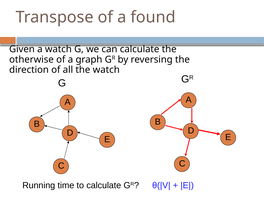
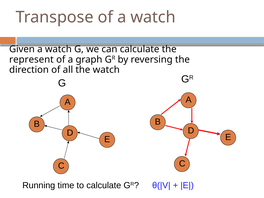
of a found: found -> watch (153, 17)
otherwise: otherwise -> represent (31, 60)
